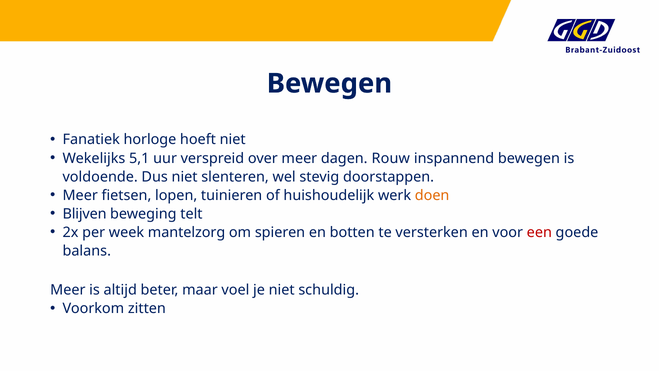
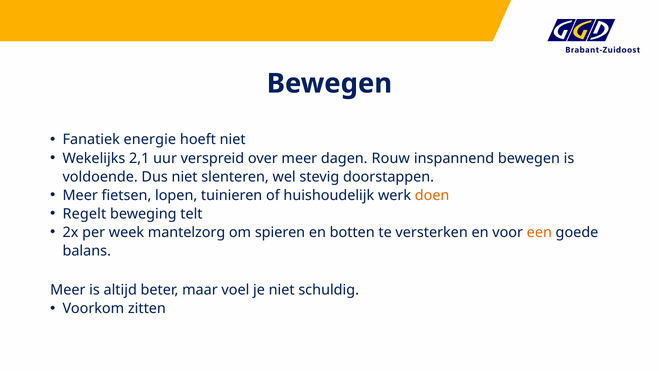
horloge: horloge -> energie (150, 140)
5,1: 5,1 -> 2,1 (139, 158)
Blijven: Blijven -> Regelt (84, 214)
een colour: red -> orange (539, 232)
